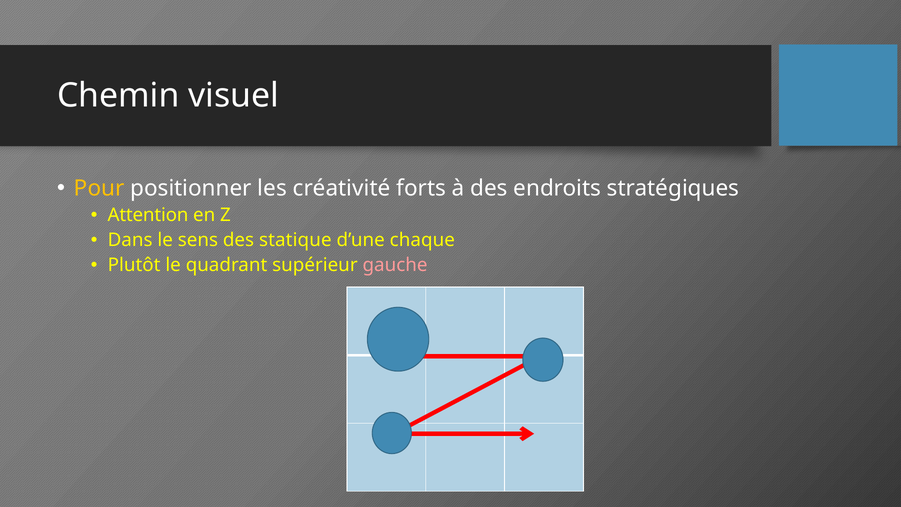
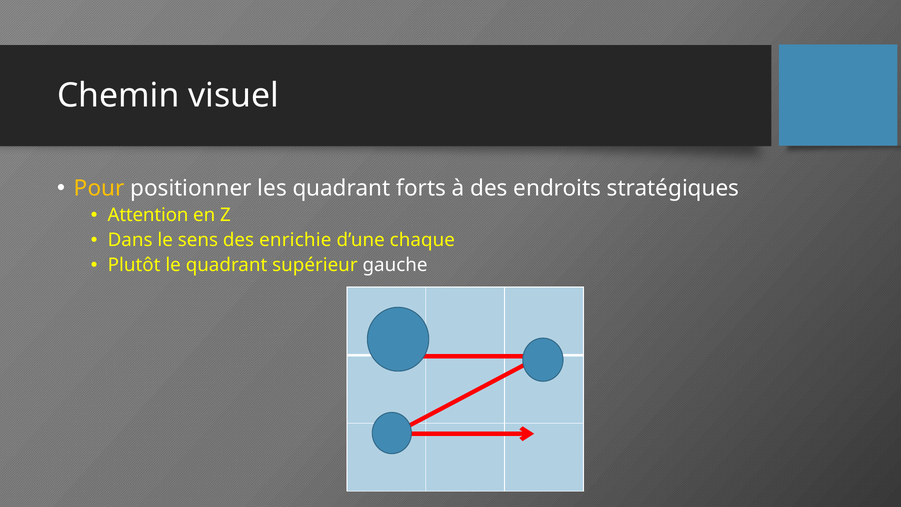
les créativité: créativité -> quadrant (342, 188)
statique: statique -> enrichie (295, 240)
gauche colour: pink -> white (395, 265)
